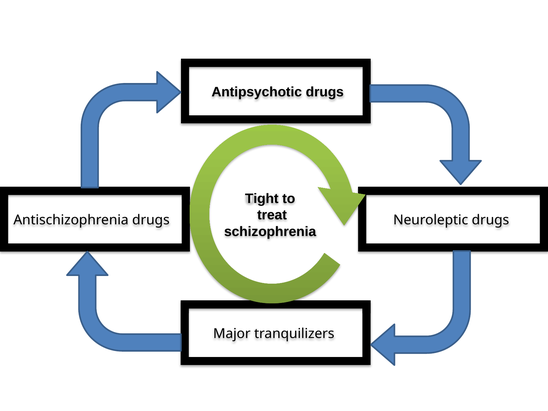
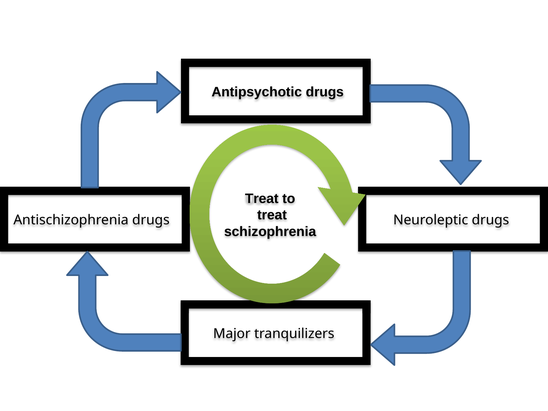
Tight: Tight -> Treat (262, 199)
